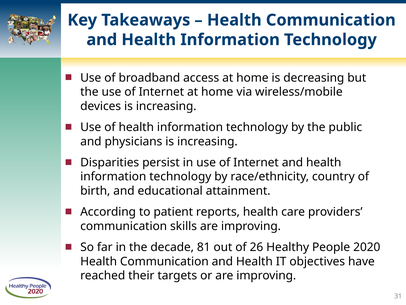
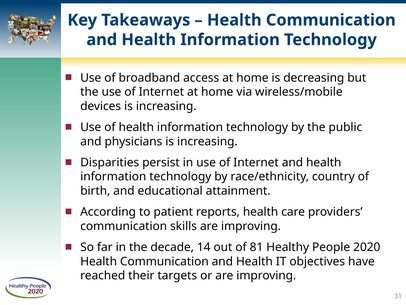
81: 81 -> 14 (204, 247)
26: 26 -> 81 (256, 247)
